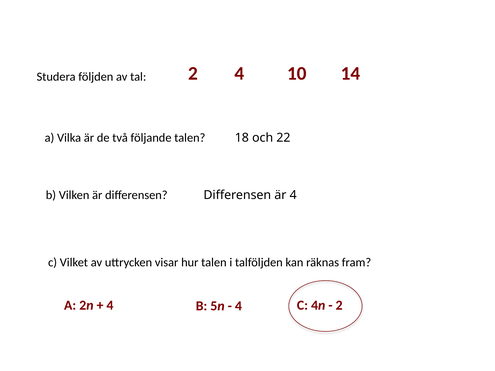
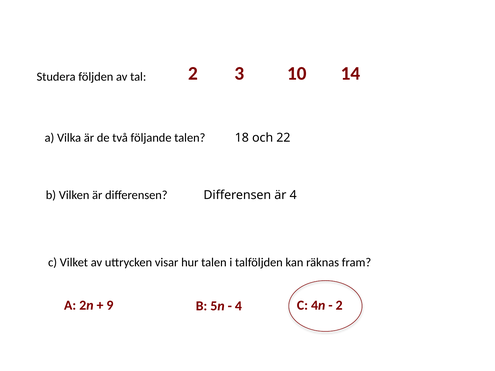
2 4: 4 -> 3 (239, 73)
4: 4 -> 9 (110, 305)
